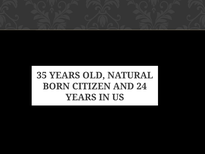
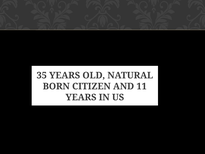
24: 24 -> 11 (142, 86)
